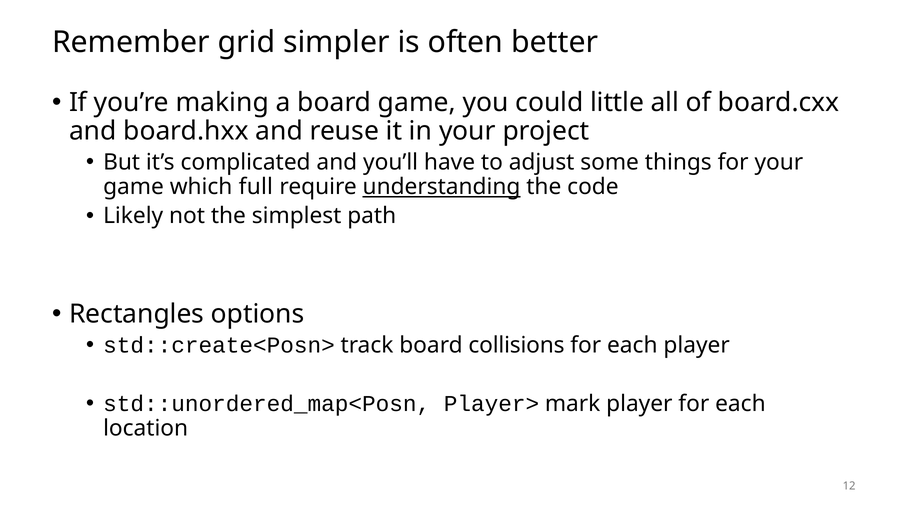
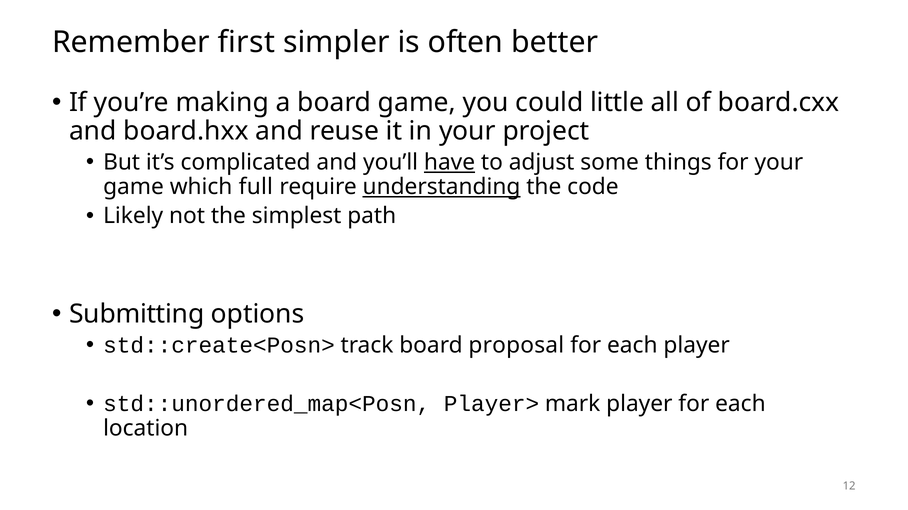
grid: grid -> first (246, 42)
have underline: none -> present (450, 163)
Rectangles: Rectangles -> Submitting (137, 315)
collisions: collisions -> proposal (516, 346)
